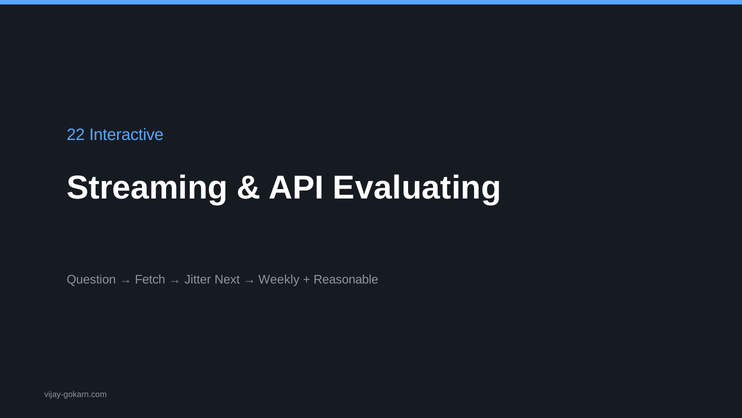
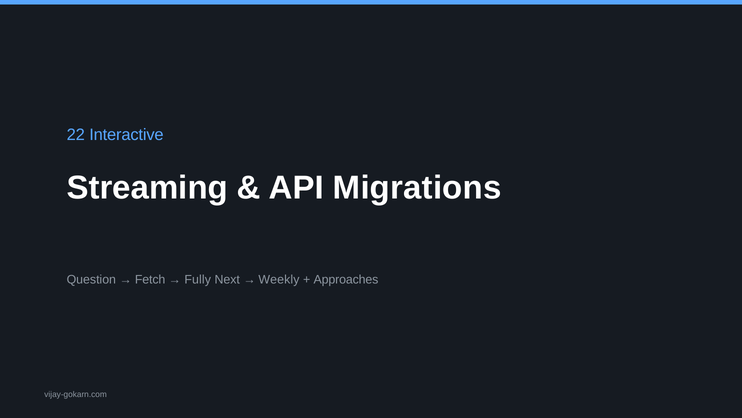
Evaluating: Evaluating -> Migrations (417, 188)
Jitter: Jitter -> Fully (198, 279)
Reasonable: Reasonable -> Approaches (346, 279)
